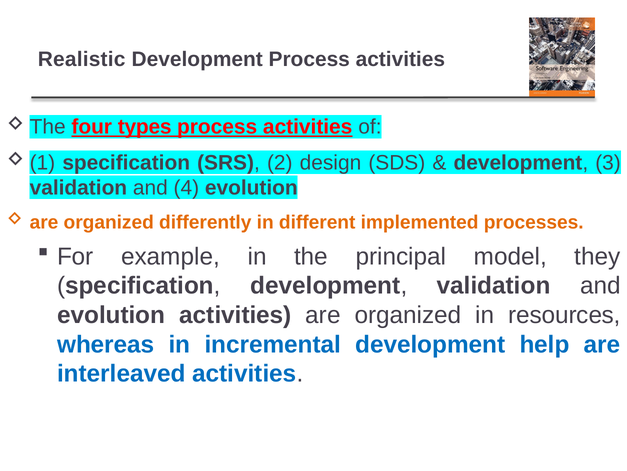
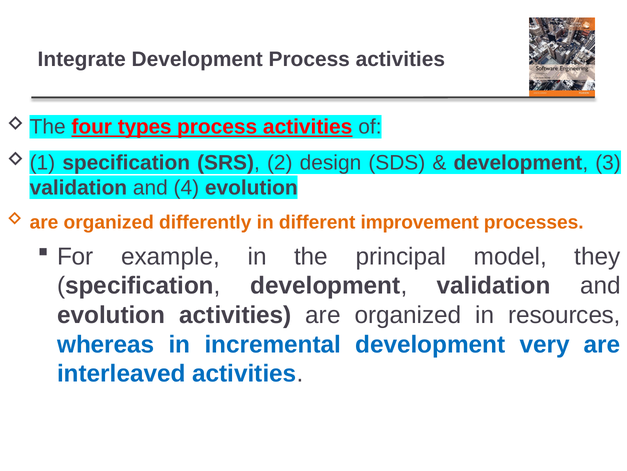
Realistic: Realistic -> Integrate (82, 59)
implemented: implemented -> improvement (420, 222)
help: help -> very (545, 344)
